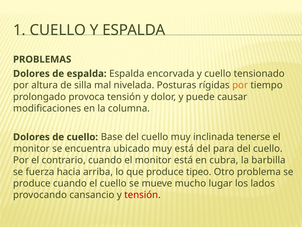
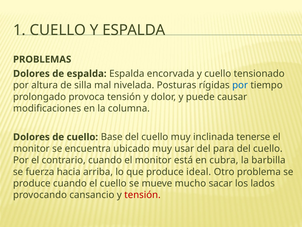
por colour: orange -> blue (240, 85)
muy está: está -> usar (184, 148)
tipeo: tipeo -> ideal (199, 171)
lugar: lugar -> sacar (221, 183)
